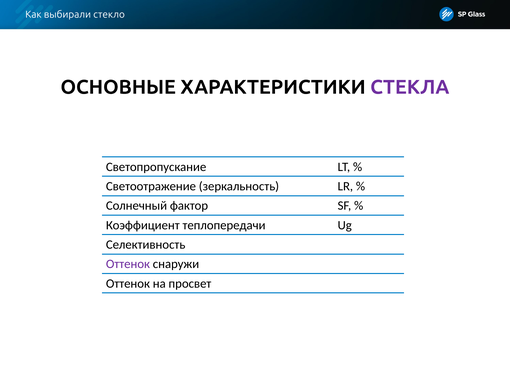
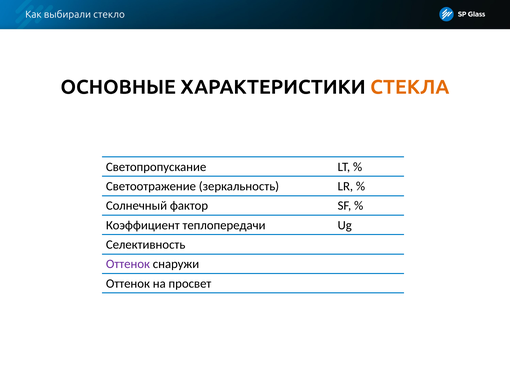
СТЕКЛА colour: purple -> orange (410, 87)
